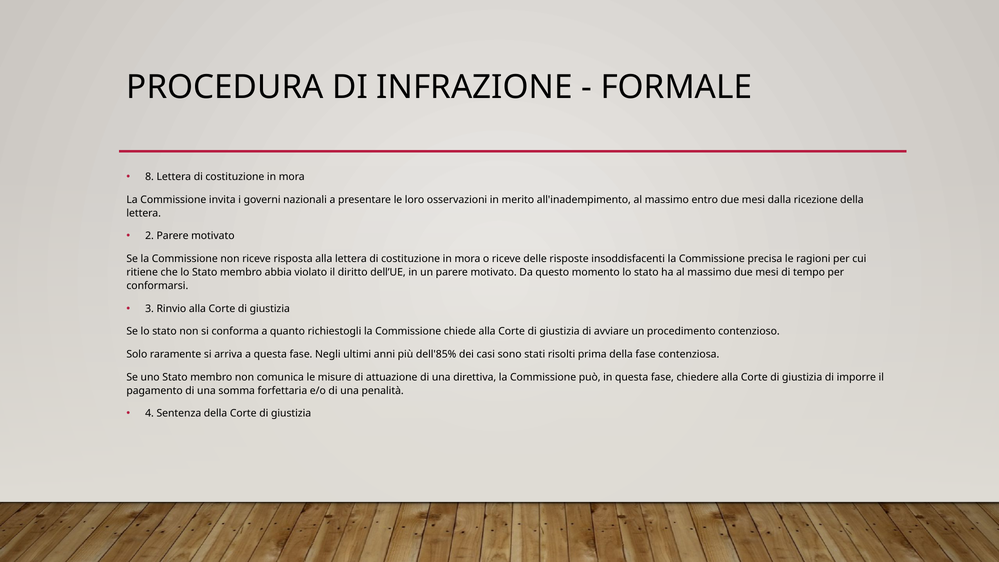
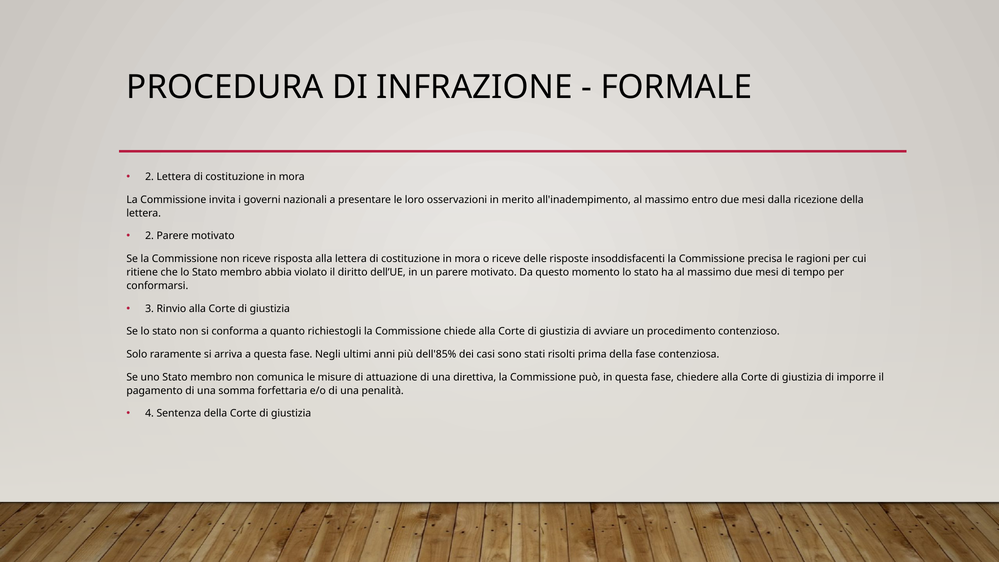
8: 8 -> 2 (150, 177)
